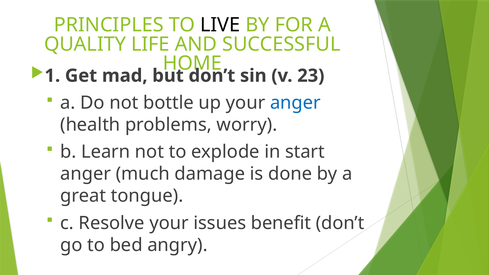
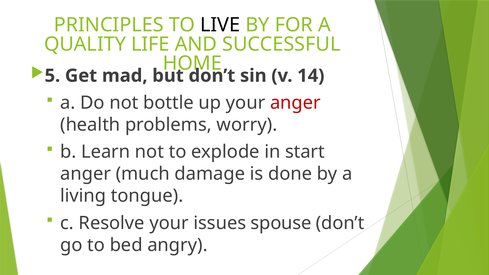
1: 1 -> 5 (52, 76)
23: 23 -> 14 (311, 76)
anger colour: blue -> red (295, 103)
great: great -> living (83, 196)
benefit: benefit -> spouse (281, 223)
